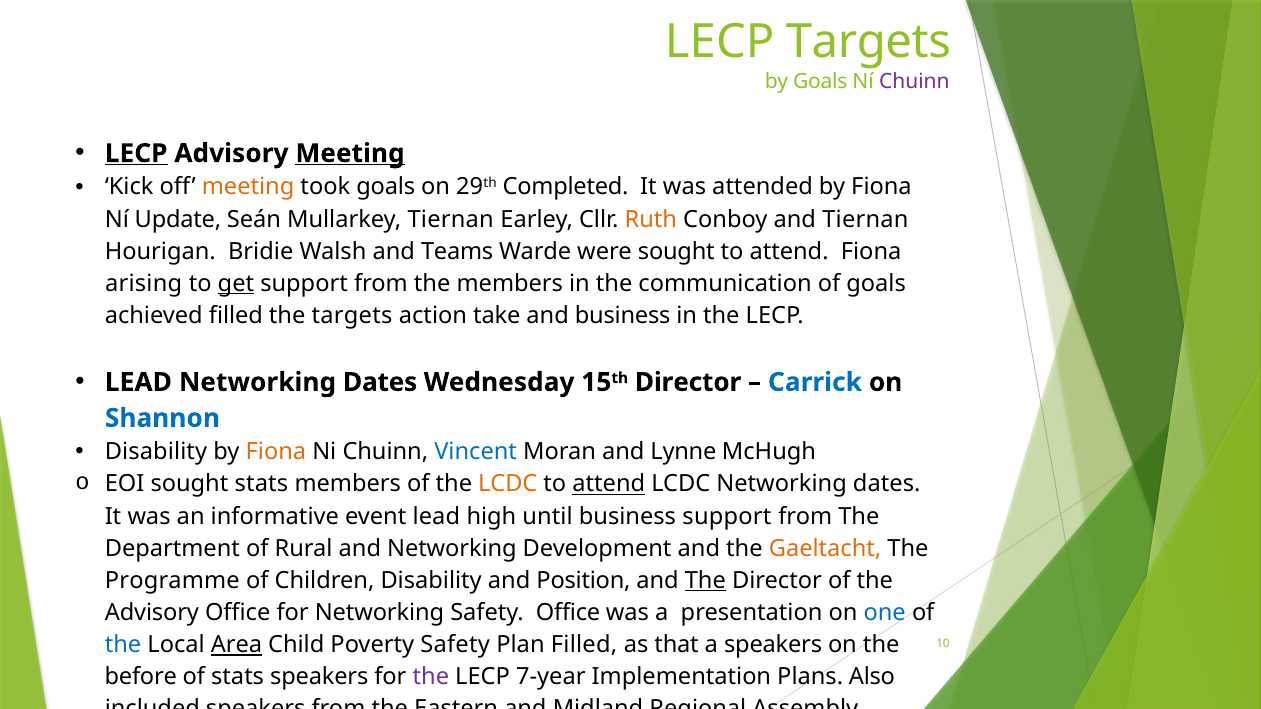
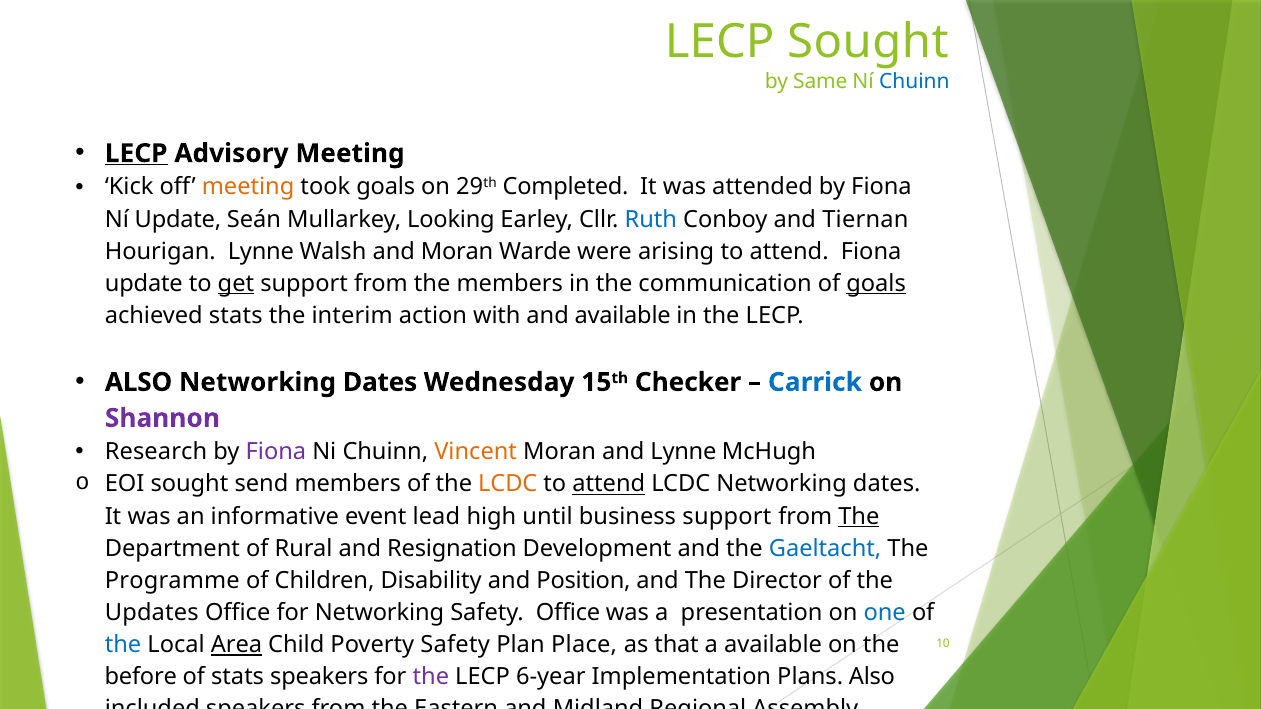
LECP Targets: Targets -> Sought (868, 42)
by Goals: Goals -> Same (820, 81)
Chuinn colour: purple -> blue (914, 81)
Meeting underline: present -> none (350, 153)
Mullarkey Tiernan: Tiernan -> Looking (451, 219)
Ruth colour: orange -> blue (651, 219)
Hourigan Bridie: Bridie -> Lynne (261, 252)
and Teams: Teams -> Moran (457, 252)
were sought: sought -> arising (676, 252)
arising: arising -> update (144, 284)
goals underline: none -> present (876, 284)
achieved filled: filled -> stats (236, 316)
the targets: targets -> interim (352, 316)
take: take -> with (497, 316)
and business: business -> available (623, 316)
LEAD: LEAD -> ALSO (139, 382)
15th Director: Director -> Checker (688, 382)
Shannon colour: blue -> purple (162, 418)
Disability: Disability -> Research (156, 452)
Fiona colour: orange -> purple (276, 452)
Vincent colour: blue -> orange (476, 452)
sought stats: stats -> send (261, 484)
The underline: none -> present (859, 516)
and Networking: Networking -> Resignation (452, 549)
Gaeltacht colour: orange -> blue (825, 549)
The underline: present -> none (705, 581)
Advisory: Advisory -> Updates (152, 613)
Plan Filled: Filled -> Place (584, 645)
a speakers: speakers -> available (773, 645)
7-year: 7-year -> 6-year (551, 677)
